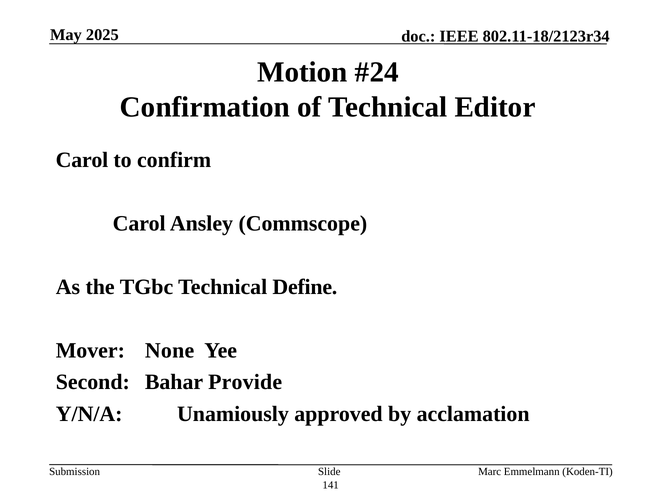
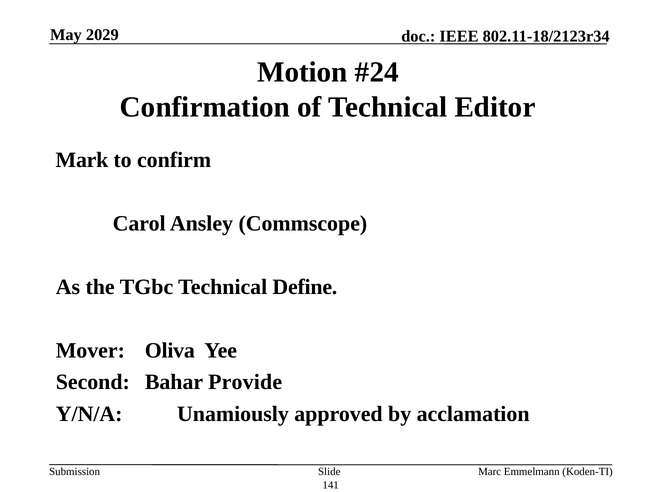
2025: 2025 -> 2029 (102, 35)
Carol: Carol -> Mark (82, 160)
None: None -> Oliva (170, 350)
